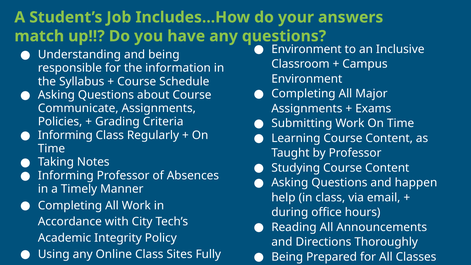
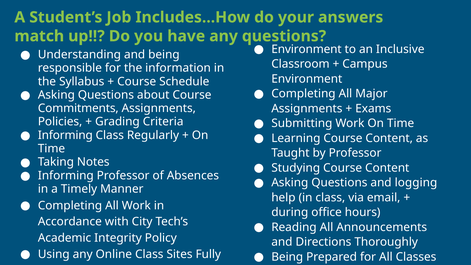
Communicate: Communicate -> Commitments (78, 108)
happen: happen -> logging (416, 183)
